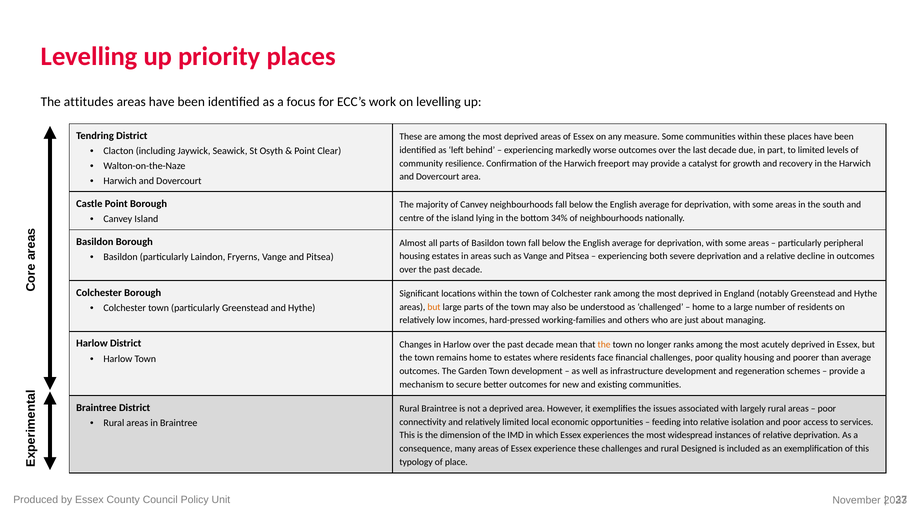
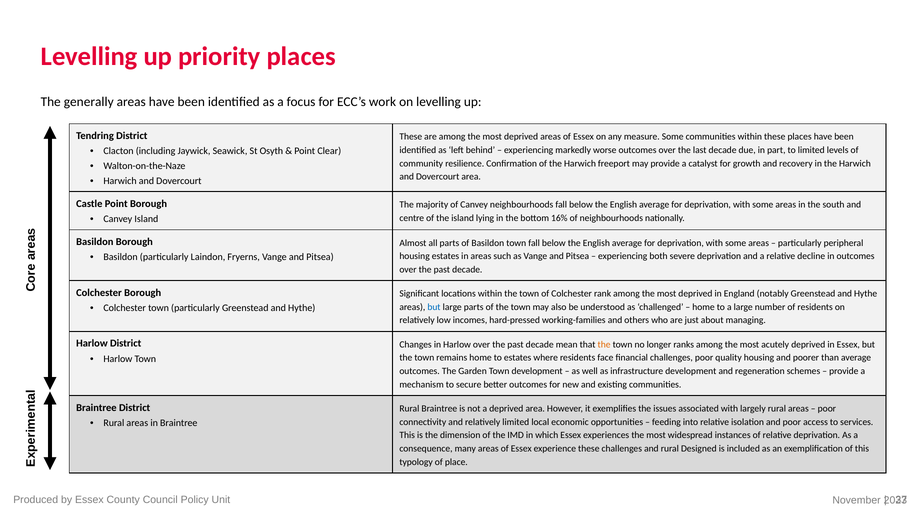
attitudes: attitudes -> generally (89, 102)
34%: 34% -> 16% (559, 218)
but colour: orange -> blue (434, 307)
